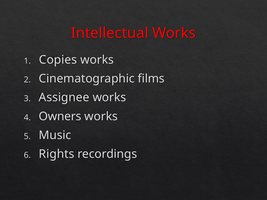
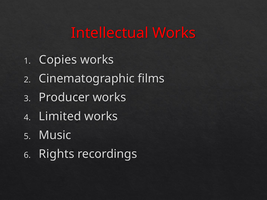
Assignee: Assignee -> Producer (64, 98)
Owners: Owners -> Limited (60, 116)
